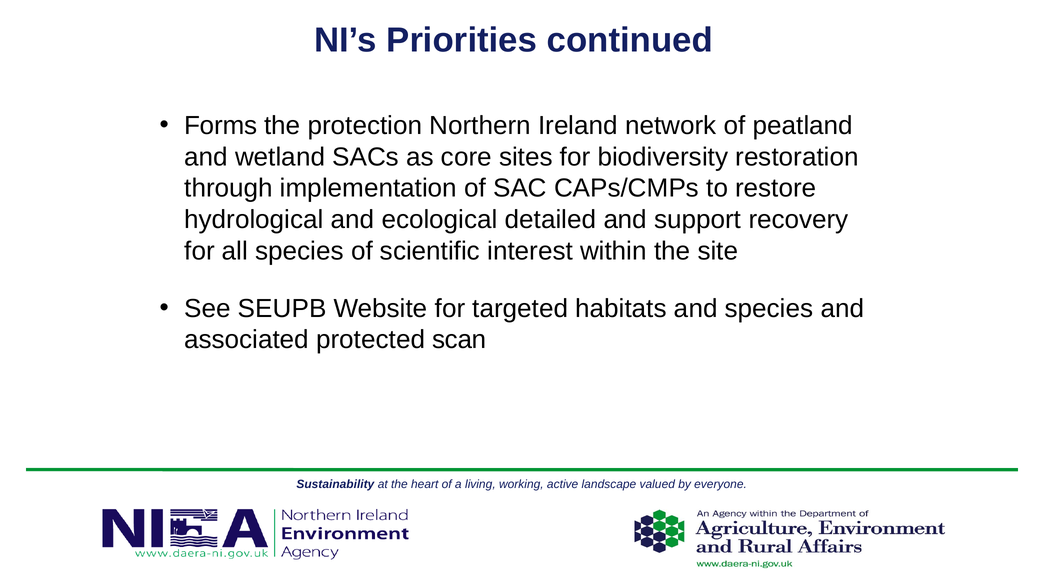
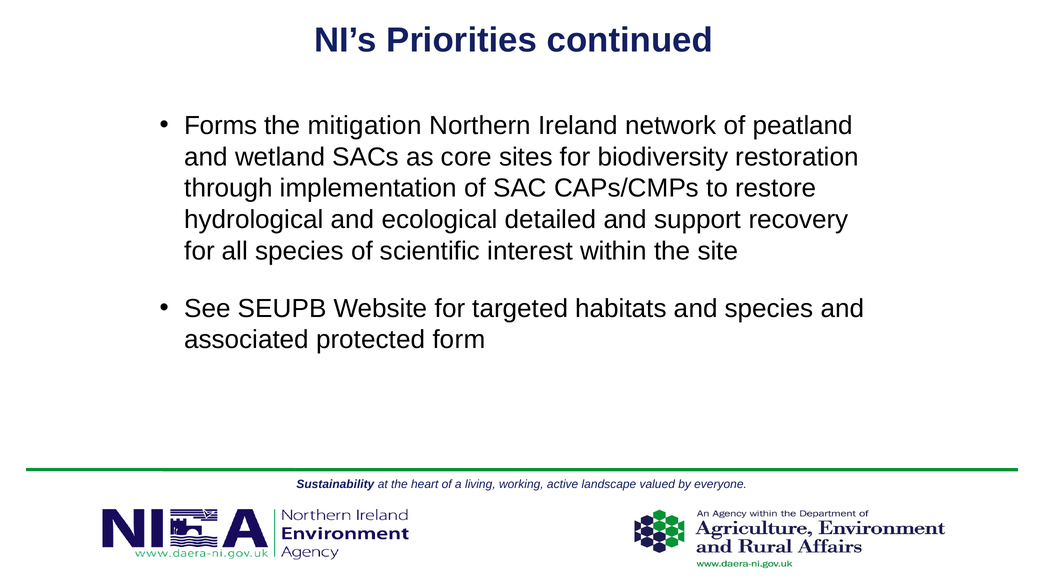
protection: protection -> mitigation (365, 126)
scan: scan -> form (459, 340)
